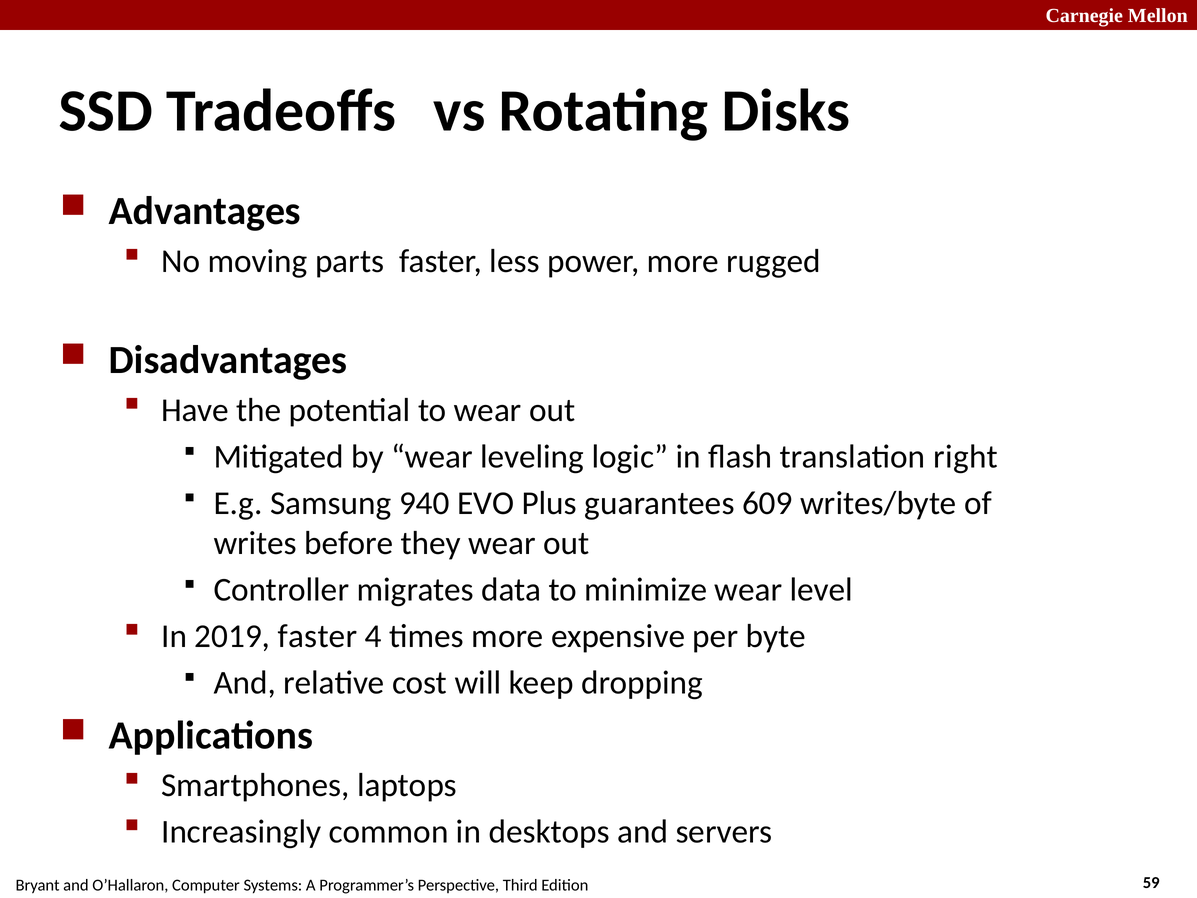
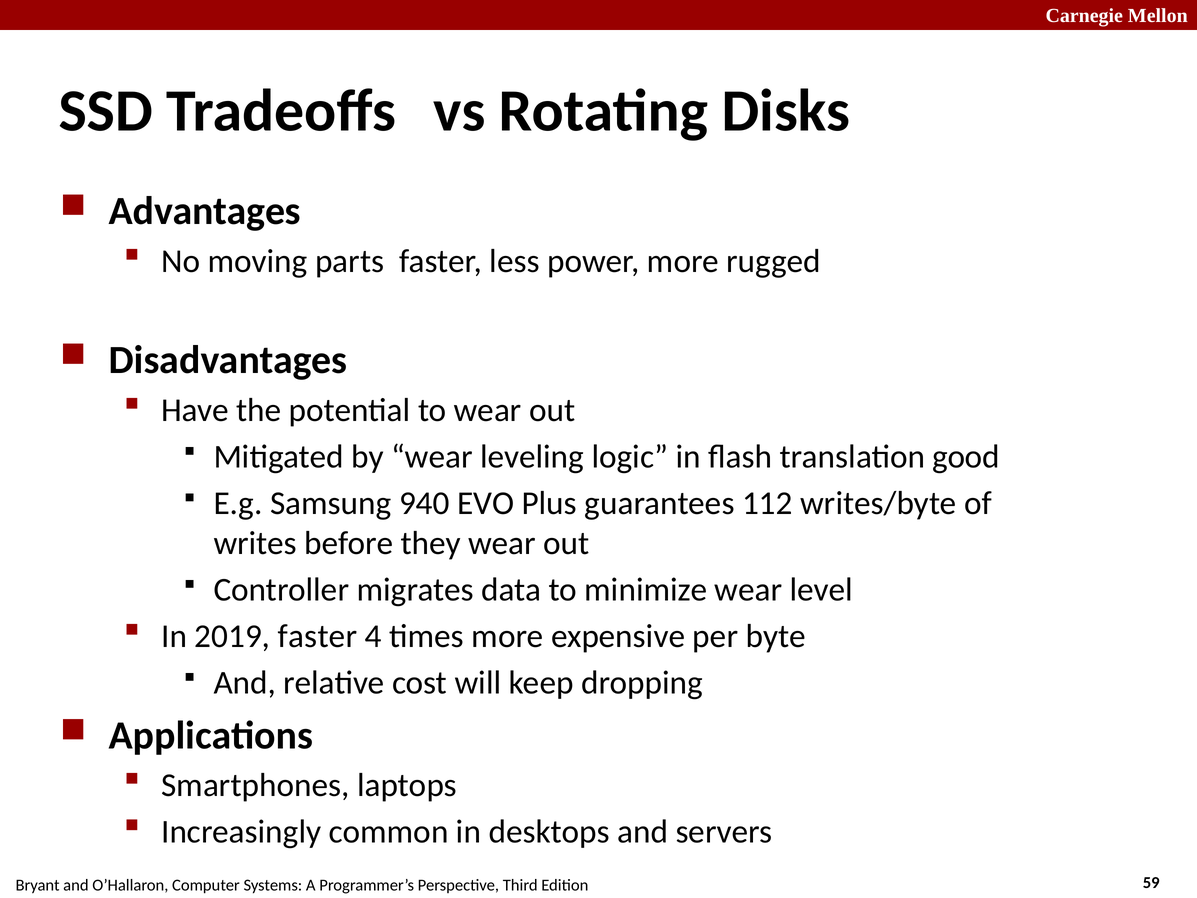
right: right -> good (966, 457)
609: 609 -> 112 (767, 503)
